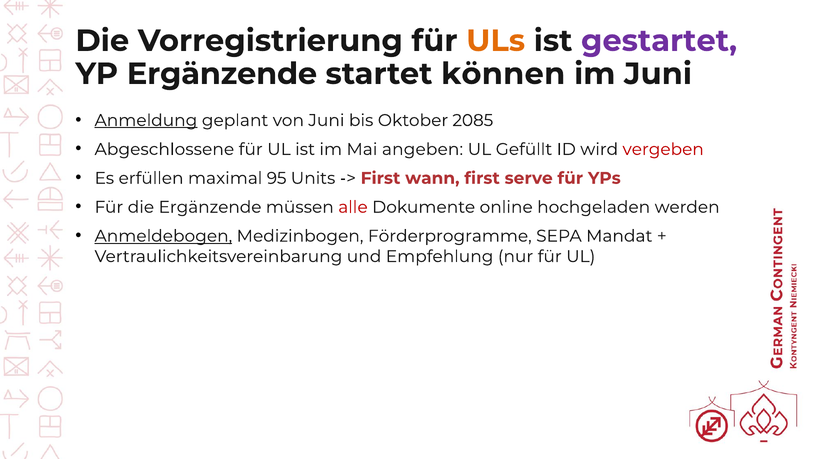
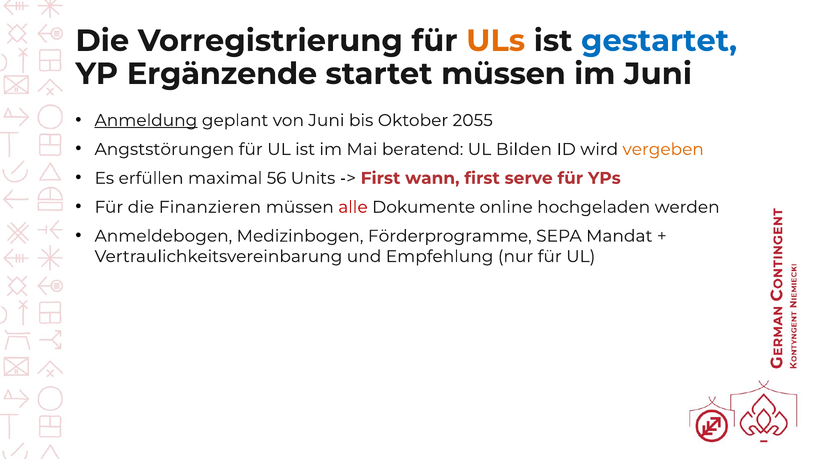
gestartet colour: purple -> blue (659, 41)
startet können: können -> müssen (503, 74)
2085: 2085 -> 2055 (473, 120)
Abgeschlossene: Abgeschlossene -> Angststörungen (164, 149)
angeben: angeben -> beratend (423, 149)
Gefüllt: Gefüllt -> Bilden (524, 149)
vergeben colour: red -> orange (663, 149)
95: 95 -> 56 (277, 178)
die Ergänzende: Ergänzende -> Finanzieren (210, 207)
Anmeldebogen underline: present -> none (163, 236)
